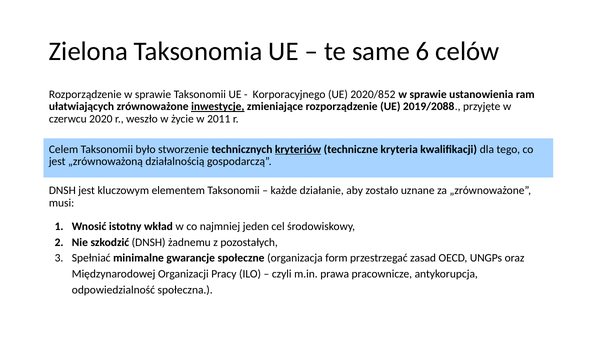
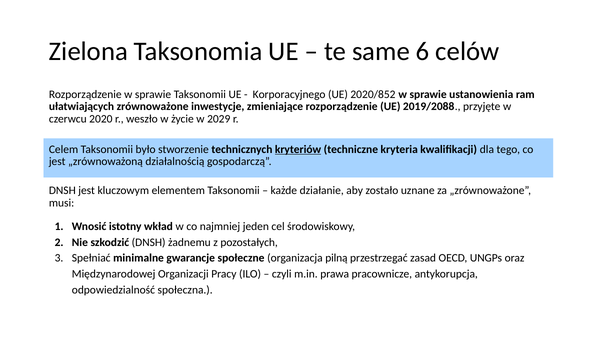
inwestycje underline: present -> none (218, 107)
2011: 2011 -> 2029 (219, 119)
form: form -> pilną (336, 258)
